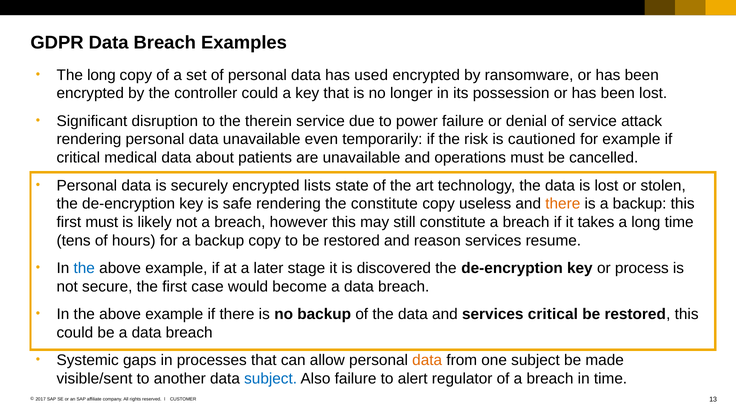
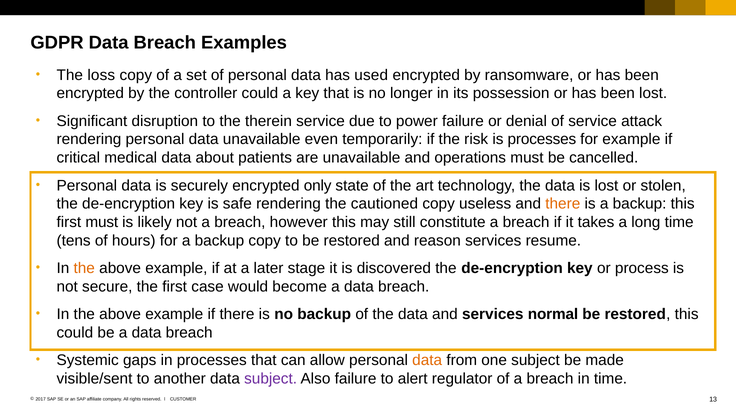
The long: long -> loss (101, 75)
is cautioned: cautioned -> processes (542, 139)
lists: lists -> only (318, 185)
the constitute: constitute -> cautioned (384, 204)
the colour: blue -> orange (84, 268)
services critical: critical -> normal (553, 314)
subject colour: blue -> purple (271, 379)
